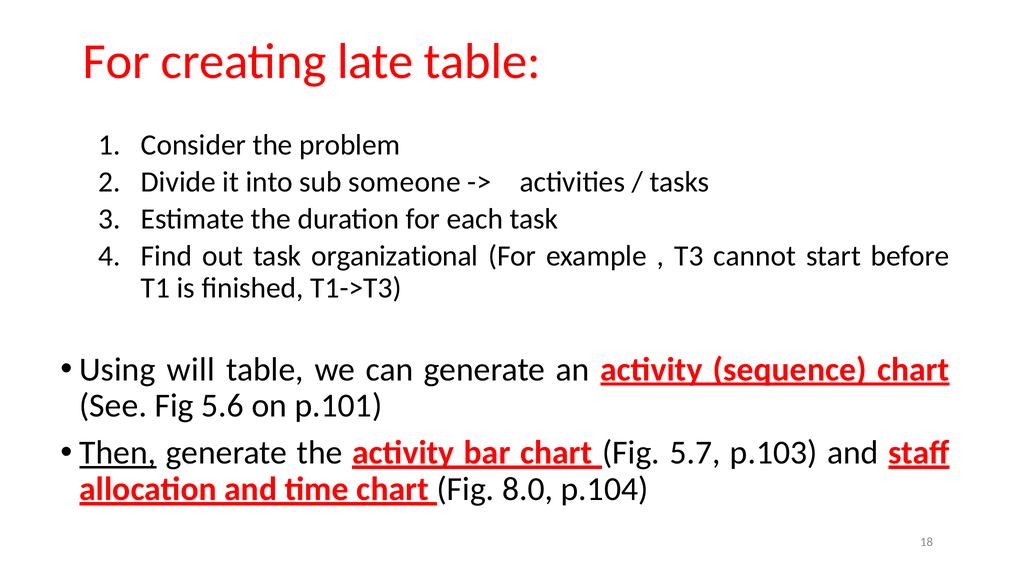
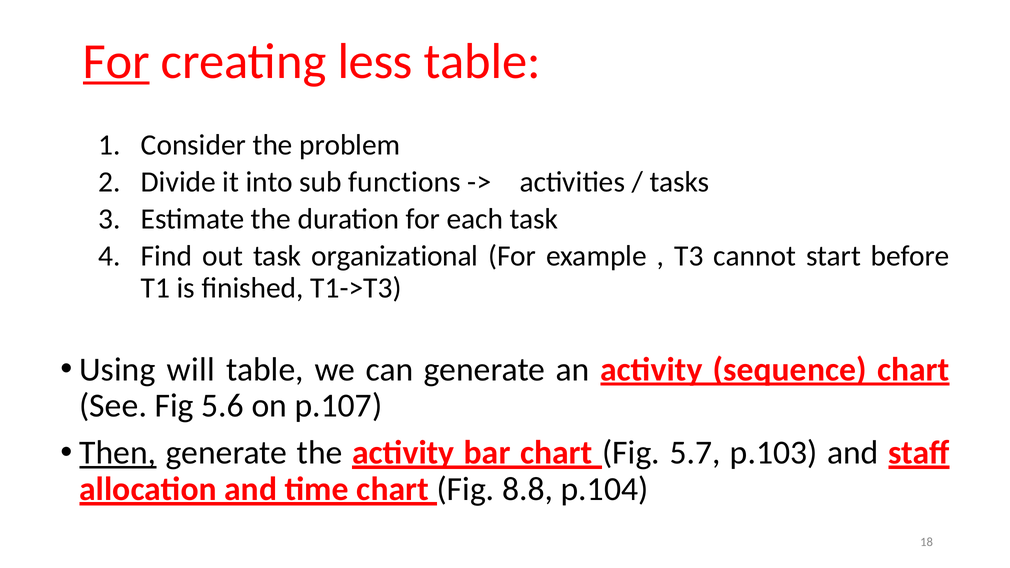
For underline: none -> present (116, 61)
late: late -> less (375, 61)
someone: someone -> functions (405, 182)
p.101: p.101 -> p.107 (338, 406)
8.0: 8.0 -> 8.8 (528, 489)
